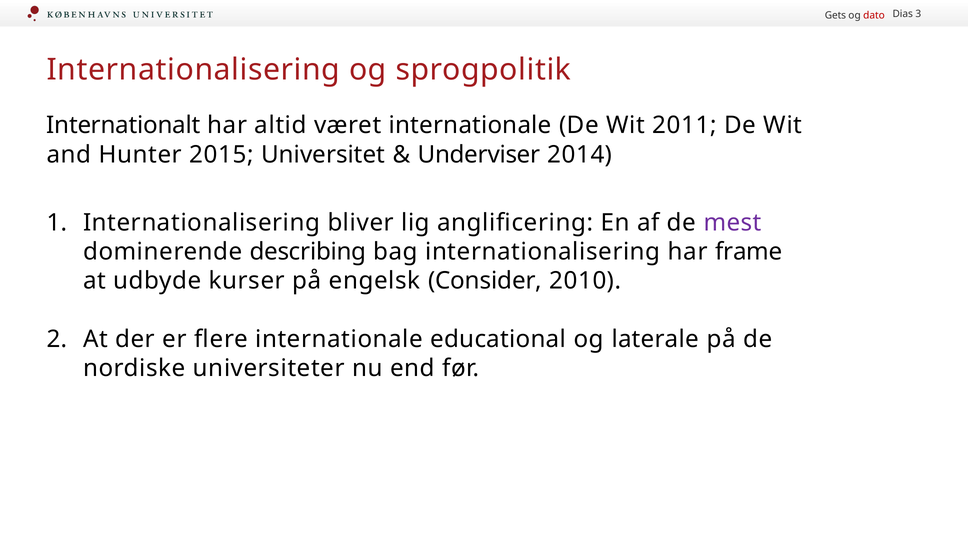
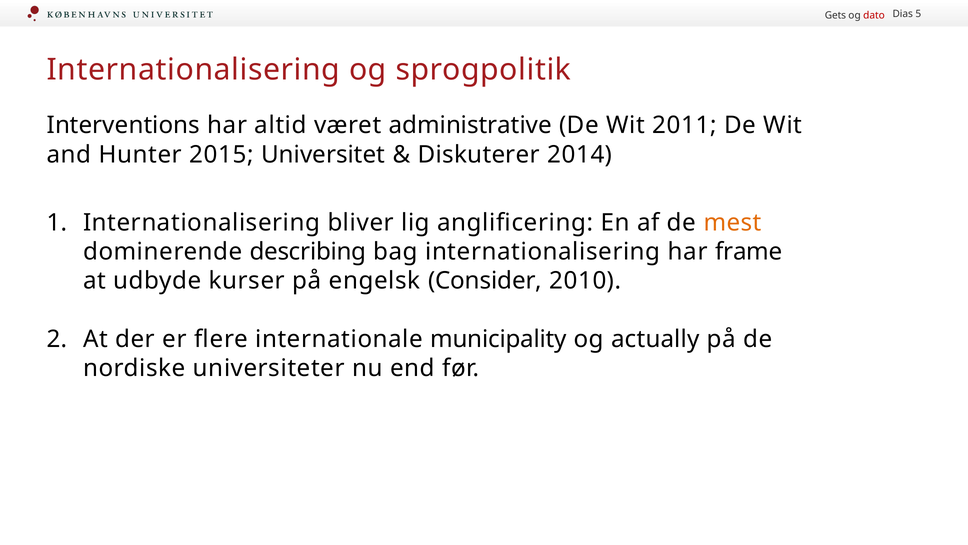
3: 3 -> 5 (918, 14)
Internationalt: Internationalt -> Interventions (123, 125)
været internationale: internationale -> administrative (470, 125)
Underviser: Underviser -> Diskuterer (479, 154)
mest colour: purple -> orange (733, 223)
educational: educational -> municipality (498, 339)
laterale: laterale -> actually (655, 339)
